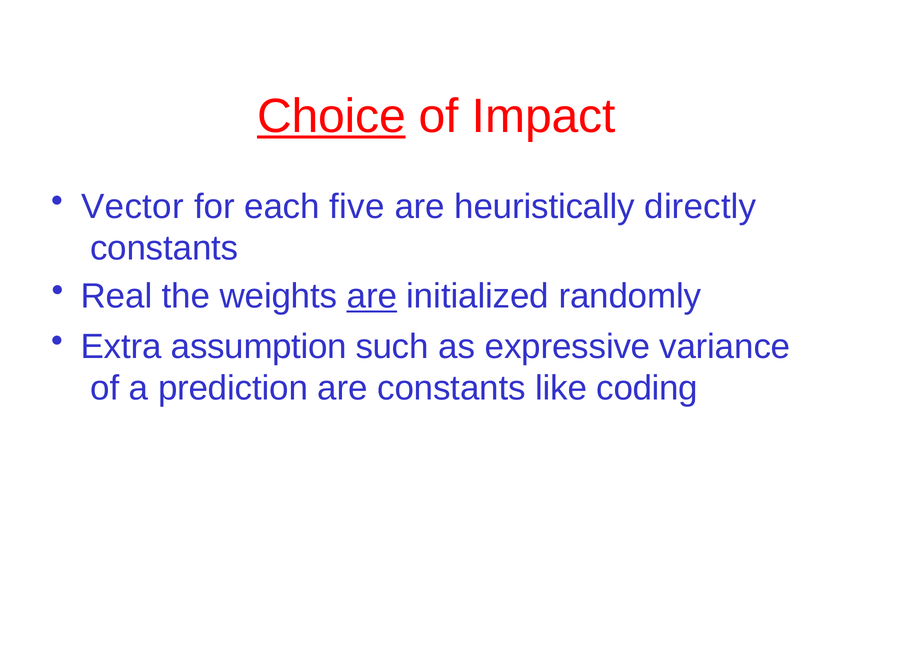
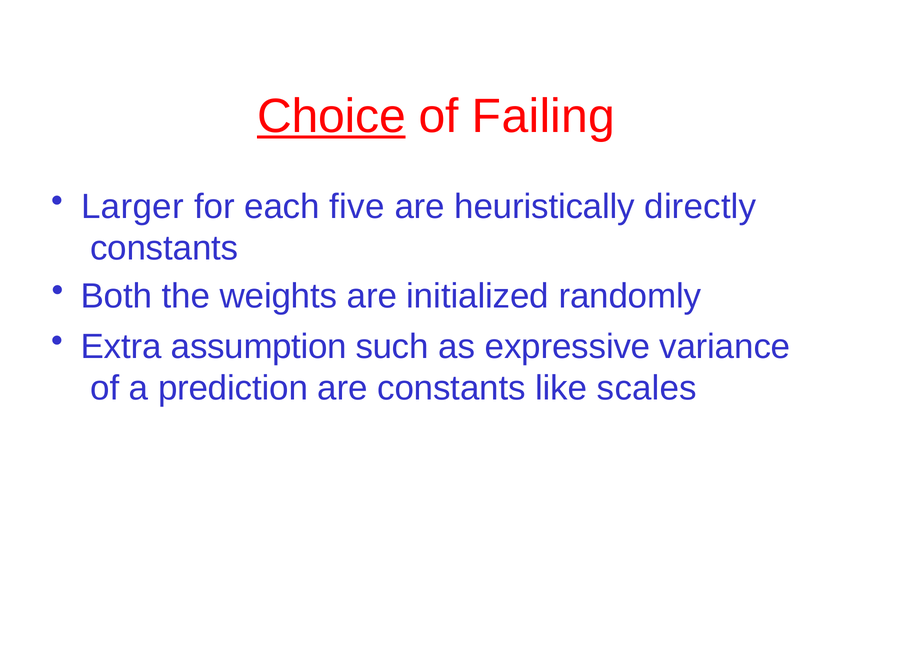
Impact: Impact -> Failing (544, 116)
Vector: Vector -> Larger (132, 207)
Real: Real -> Both (117, 296)
are underline: present -> none (372, 296)
coding: coding -> scales (647, 388)
